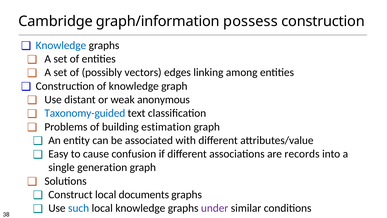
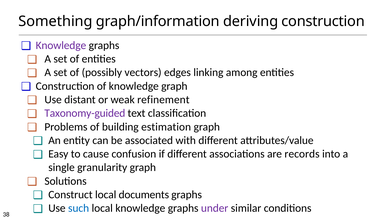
Cambridge: Cambridge -> Something (56, 21)
possess: possess -> deriving (251, 21)
Knowledge colour: blue -> purple (61, 45)
anonymous: anonymous -> refinement (163, 100)
Taxonomy-guided colour: blue -> purple (85, 113)
generation: generation -> granularity (102, 167)
